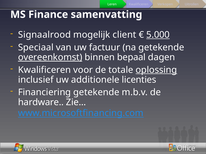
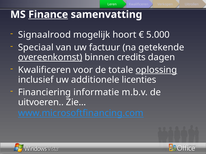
Finance underline: none -> present (48, 15)
client: client -> hoort (124, 35)
5.000 underline: present -> none (158, 35)
bepaal: bepaal -> credits (131, 57)
Financiering getekende: getekende -> informatie (96, 93)
hardware: hardware -> uitvoeren (41, 103)
